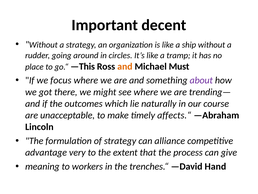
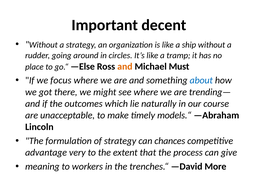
—This: —This -> —Else (83, 66)
about colour: purple -> blue (201, 80)
affects.“: affects.“ -> models.“ (174, 115)
alliance: alliance -> chances (170, 141)
Hand: Hand -> More (215, 166)
